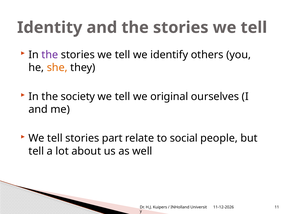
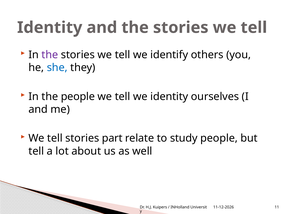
she colour: orange -> blue (57, 68)
the society: society -> people (78, 97)
we original: original -> identity (169, 97)
social: social -> study (184, 139)
